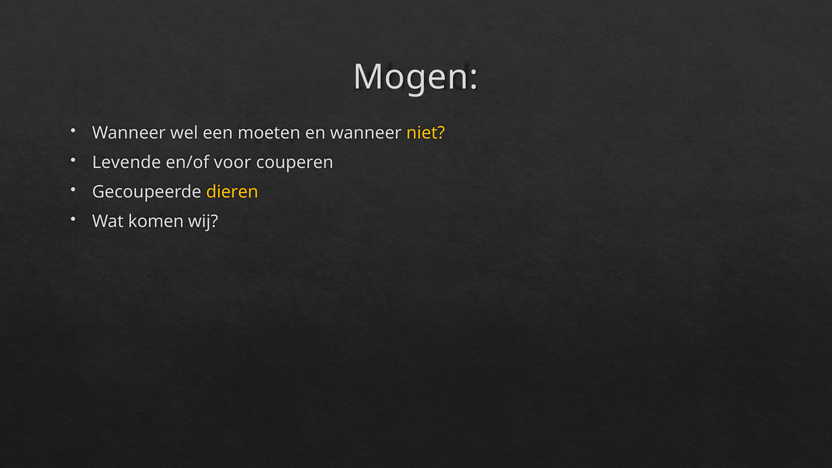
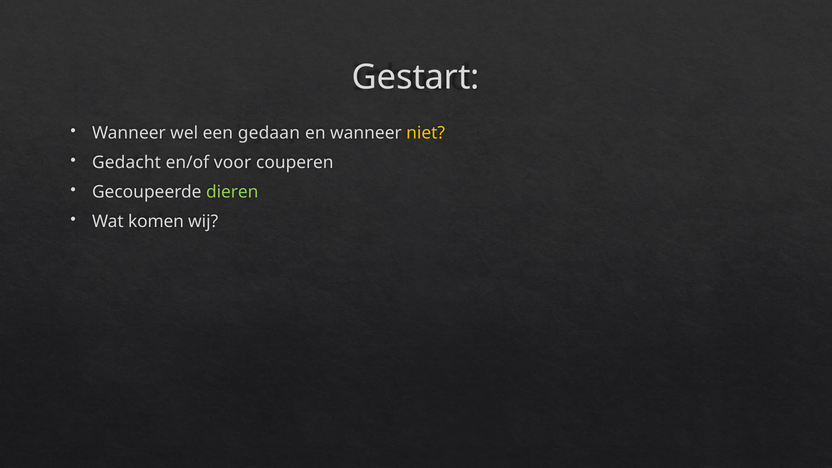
Mogen: Mogen -> Gestart (416, 77)
moeten: moeten -> gedaan (269, 133)
Levende: Levende -> Gedacht (127, 162)
dieren colour: yellow -> light green (232, 192)
